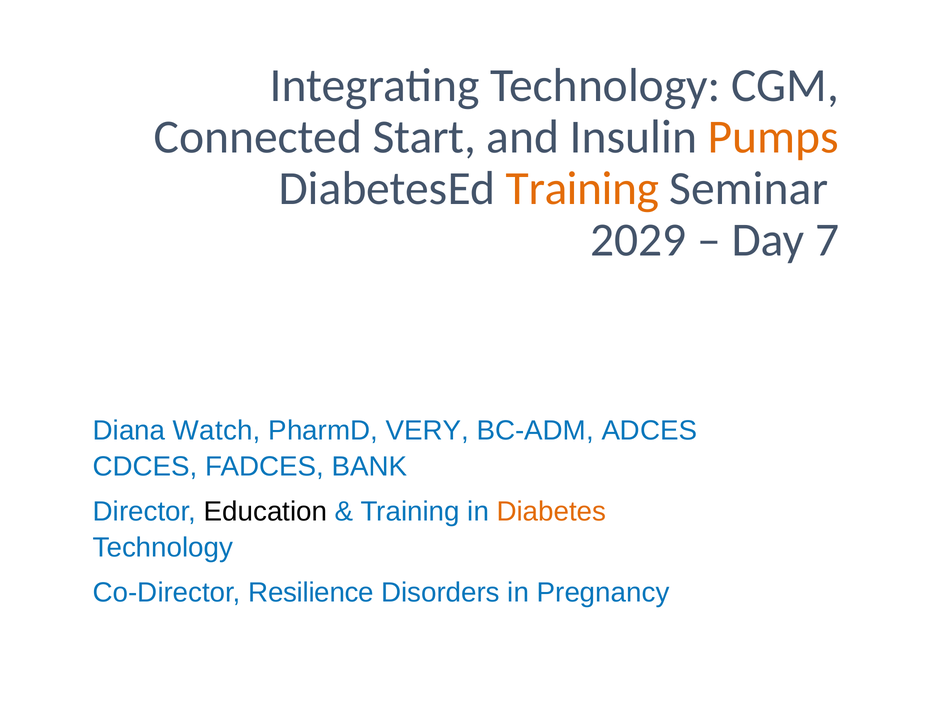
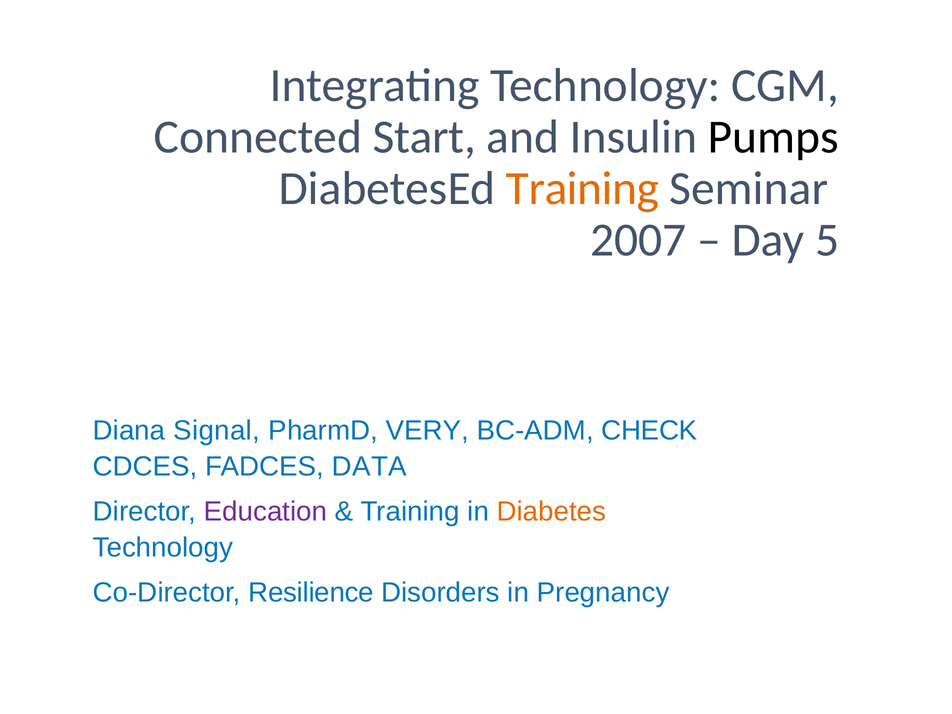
Pumps colour: orange -> black (773, 137)
2029: 2029 -> 2007 (638, 240)
7: 7 -> 5 (827, 240)
Watch: Watch -> Signal (217, 431)
ADCES: ADCES -> CHECK (649, 431)
BANK: BANK -> DATA (369, 467)
Education colour: black -> purple (265, 512)
